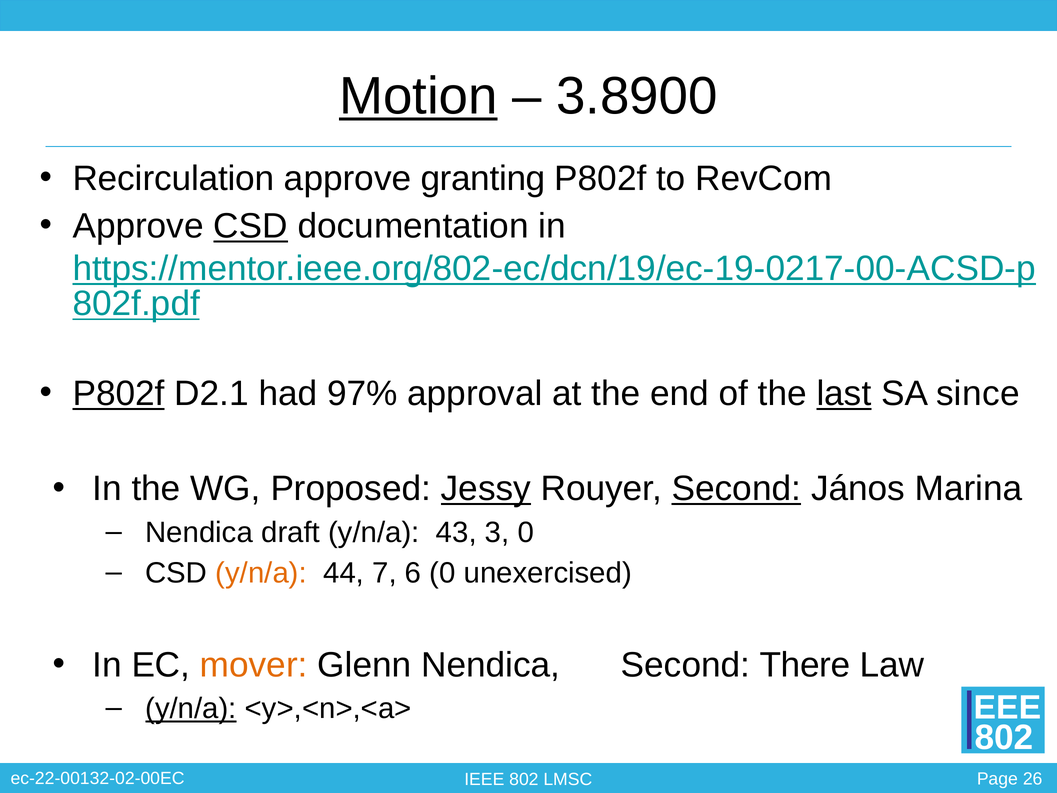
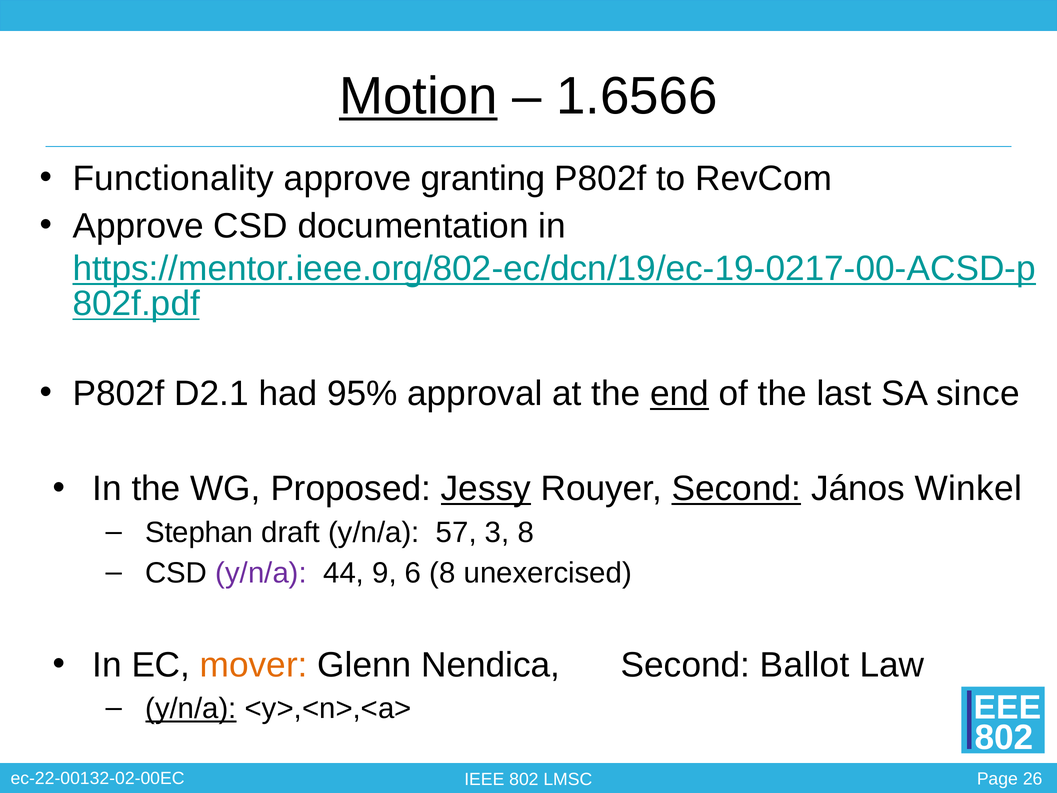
3.8900: 3.8900 -> 1.6566 (637, 96)
Recirculation: Recirculation -> Functionality (173, 179)
CSD underline: present -> none (251, 226)
P802f underline: present -> none (119, 394)
97%: 97% -> 95% (362, 394)
end underline: none -> present (680, 394)
last underline: present -> none (844, 394)
Marina: Marina -> Winkel (968, 489)
Nendica: Nendica -> Stephan (199, 532)
43: 43 -> 57 (456, 532)
3 0: 0 -> 8 (526, 532)
y/n/a colour: orange -> purple (261, 573)
7: 7 -> 9 (385, 573)
6 0: 0 -> 8 (442, 573)
There: There -> Ballot (805, 665)
